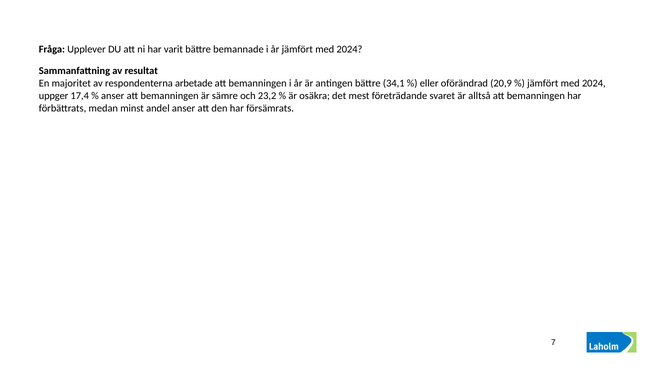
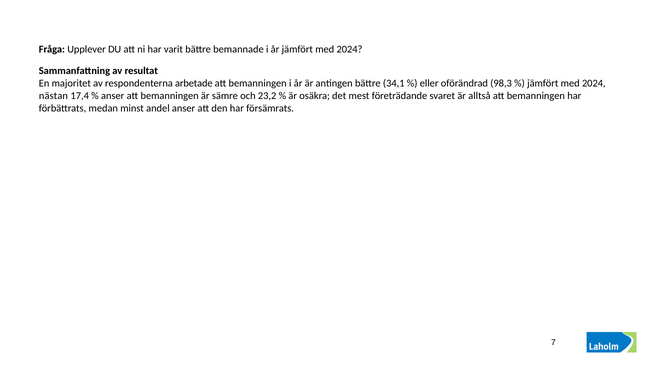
20,9: 20,9 -> 98,3 (501, 83)
uppger: uppger -> nästan (53, 96)
